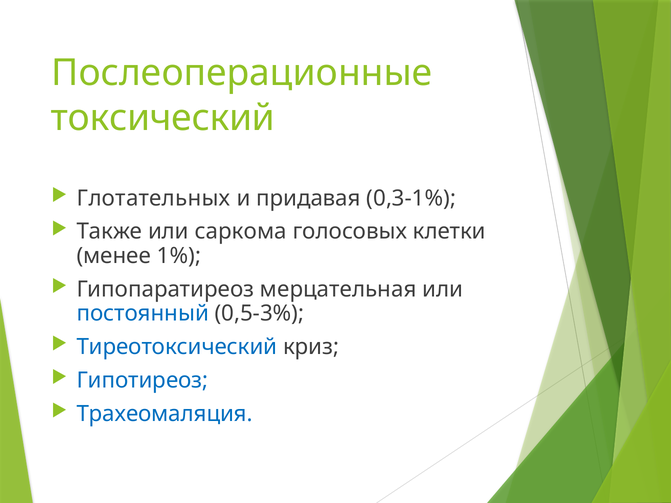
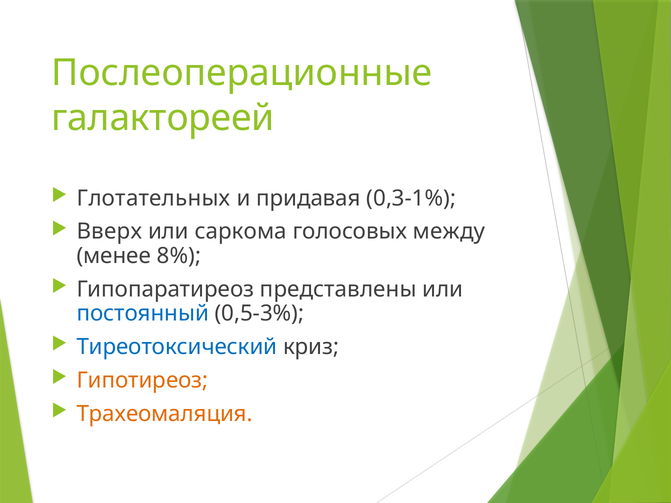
токсический: токсический -> галактореей (163, 118)
Также: Также -> Вверх (109, 232)
клетки: клетки -> между (449, 232)
1%: 1% -> 8% (179, 256)
мерцательная: мерцательная -> представлены (338, 289)
Гипотиреоз colour: blue -> orange (142, 380)
Трахеомаляция colour: blue -> orange (165, 414)
